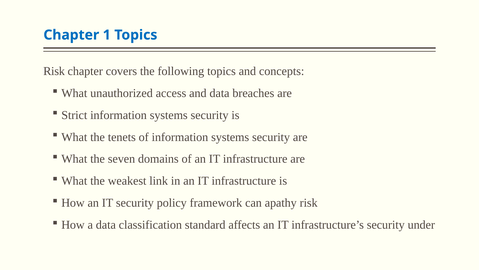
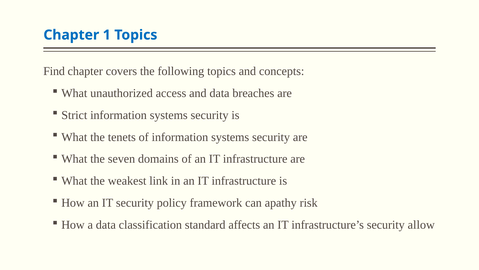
Risk: Risk -> Find (54, 71)
under: under -> allow (421, 224)
